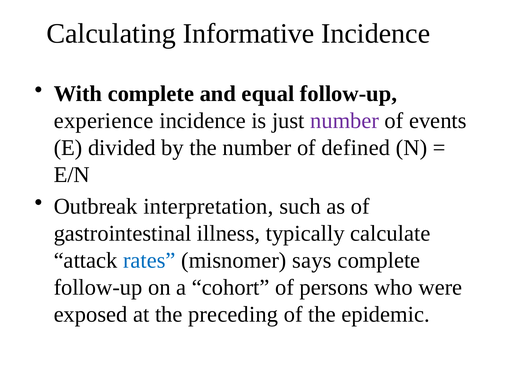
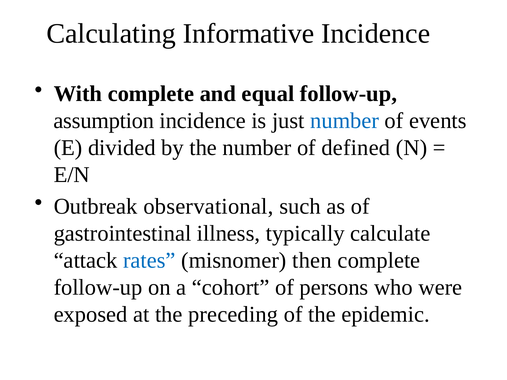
experience: experience -> assumption (104, 121)
number colour: purple -> blue (345, 121)
interpretation: interpretation -> observational (208, 206)
says: says -> then (312, 260)
